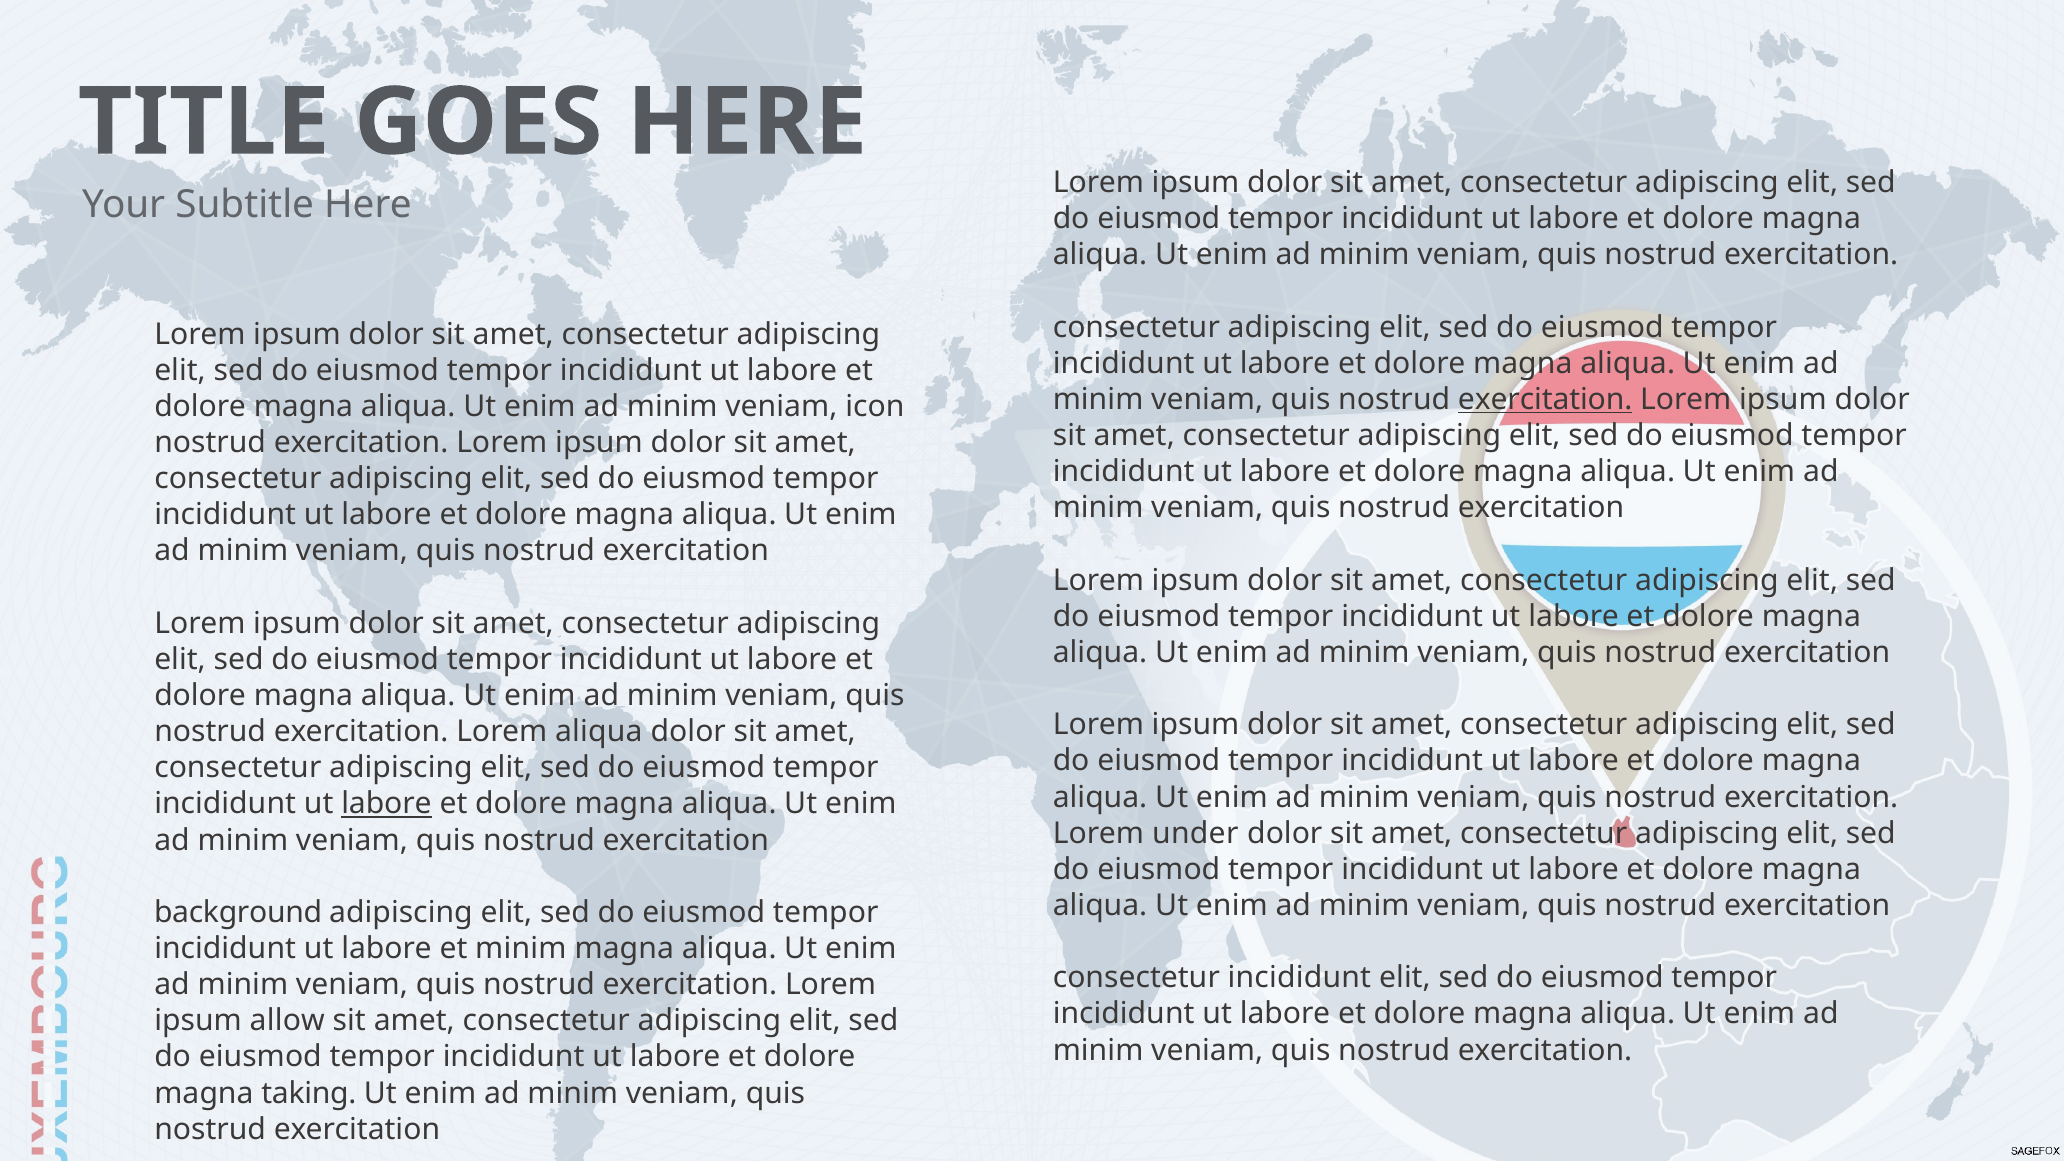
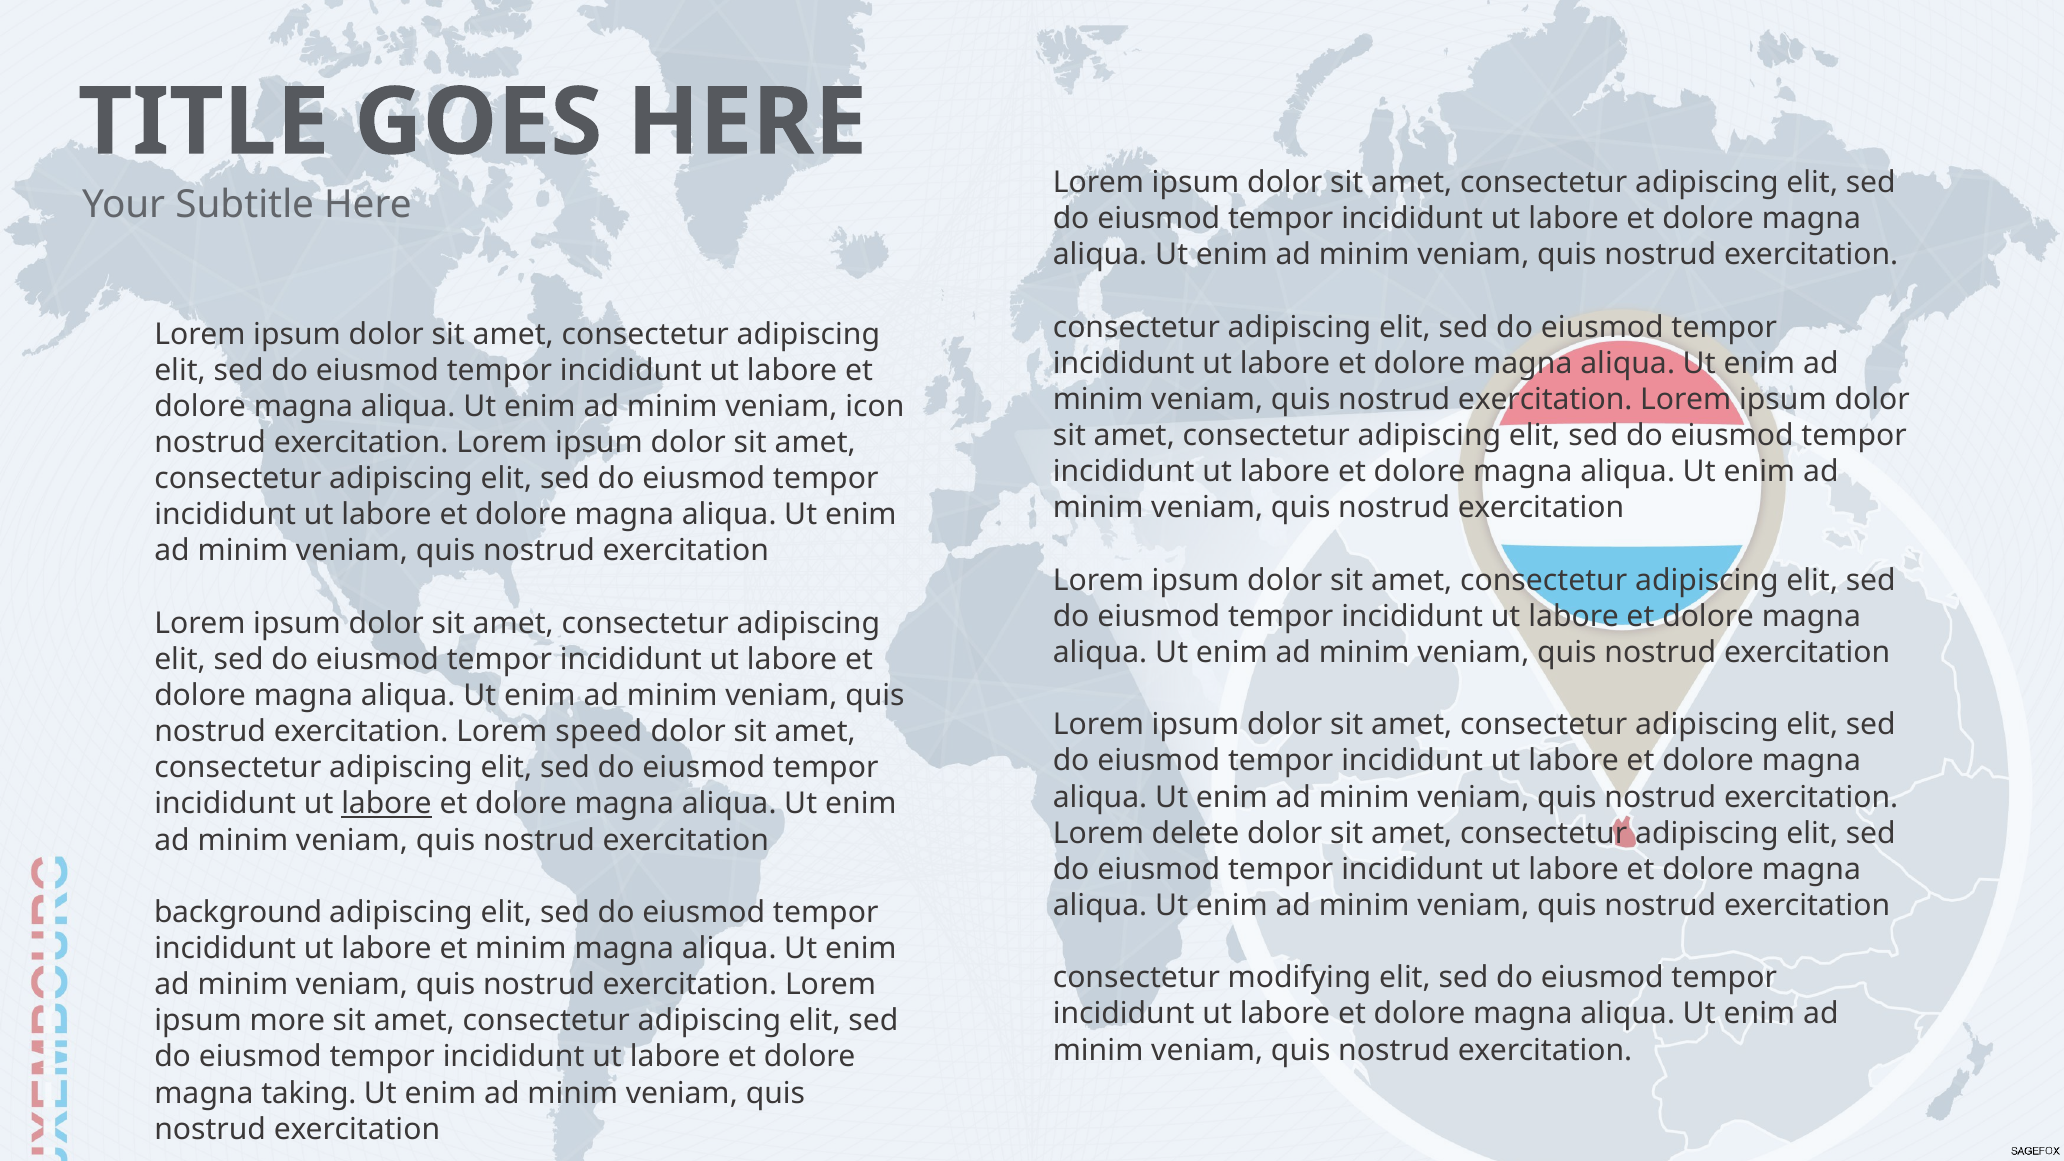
exercitation underline: present -> none (1545, 400)
Lorem aliqua: aliqua -> speed (599, 732)
under: under -> delete (1195, 833)
consectetur incididunt: incididunt -> modifying (1299, 978)
allow: allow -> more (287, 1021)
